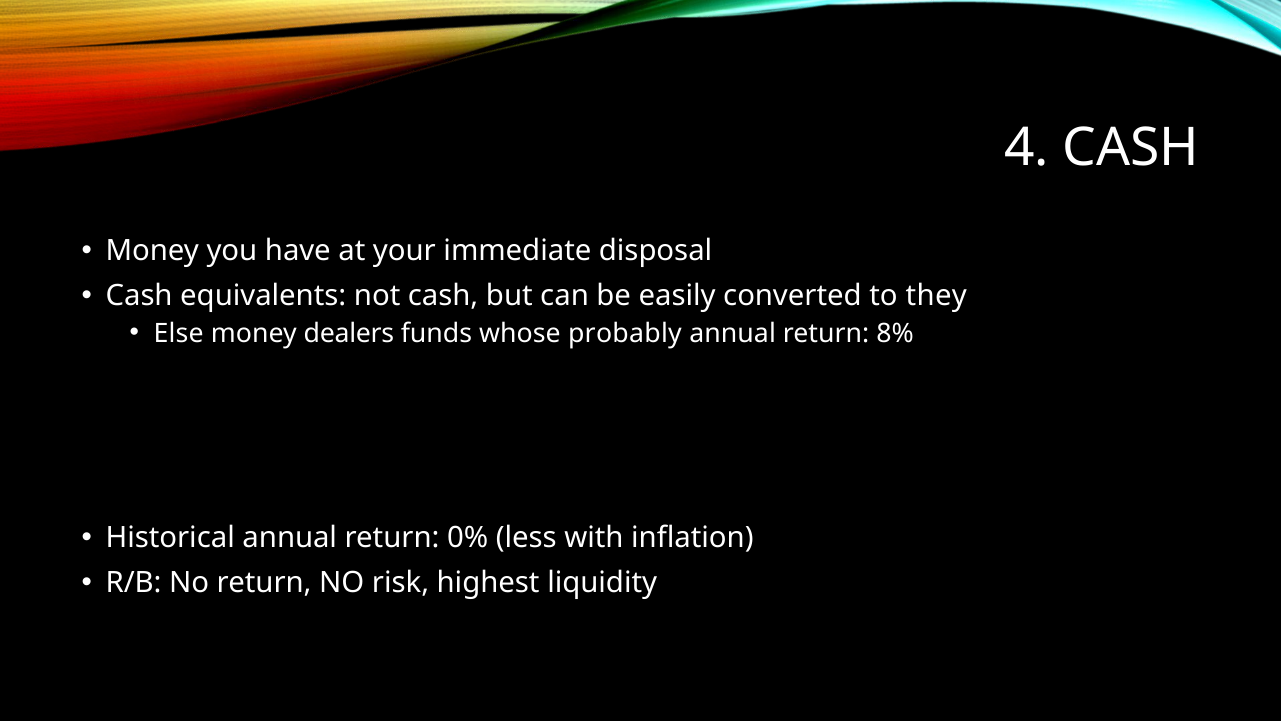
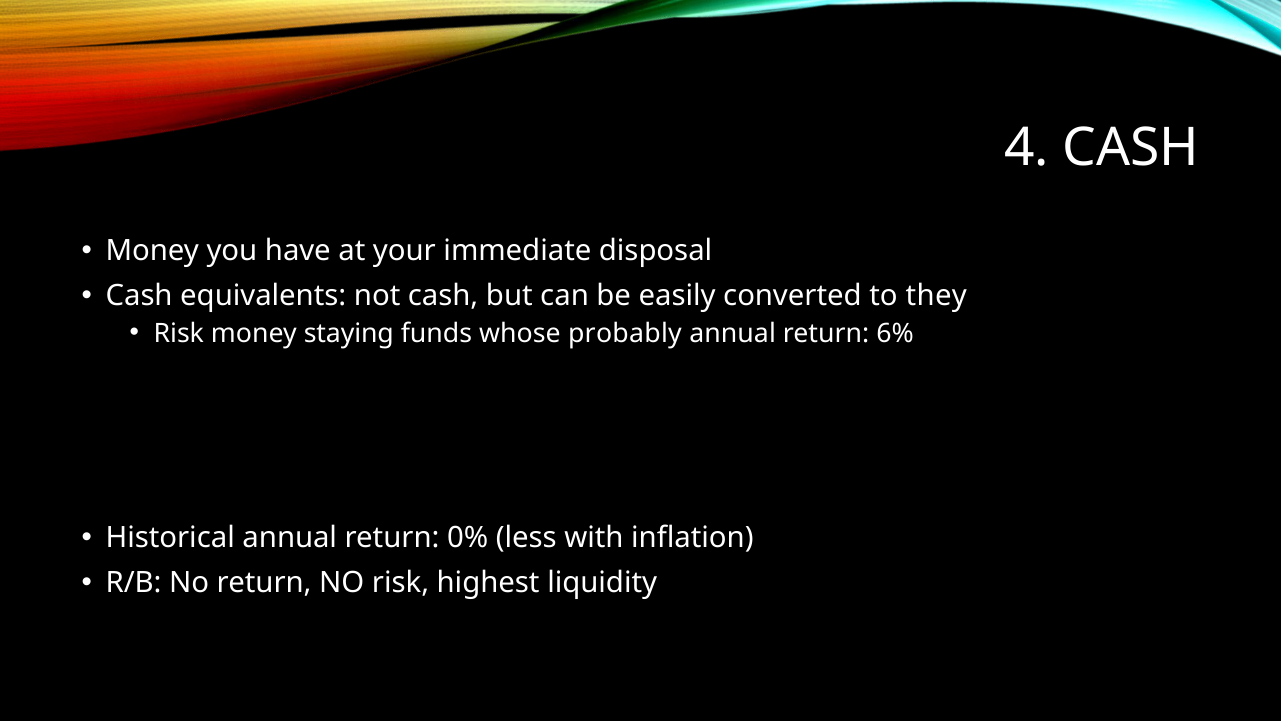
Else: Else -> Risk (179, 333)
dealers: dealers -> staying (349, 333)
8%: 8% -> 6% (895, 333)
